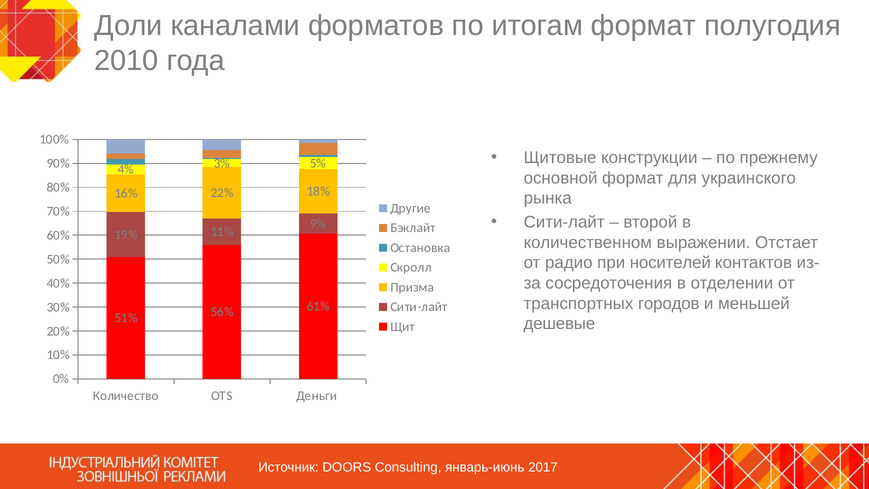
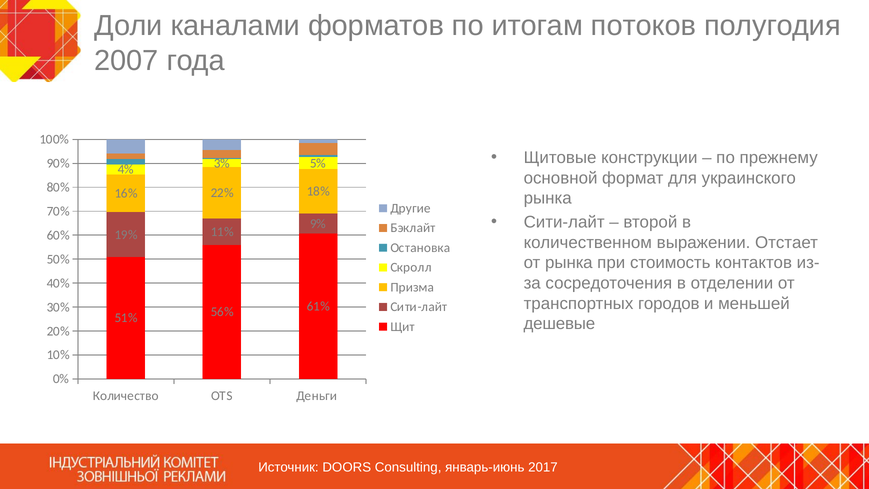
итогам формат: формат -> потоков (644, 26)
2010: 2010 -> 2007 (126, 61)
от радио: радио -> рынка (569, 263)
носителей: носителей -> стоимость (670, 263)
